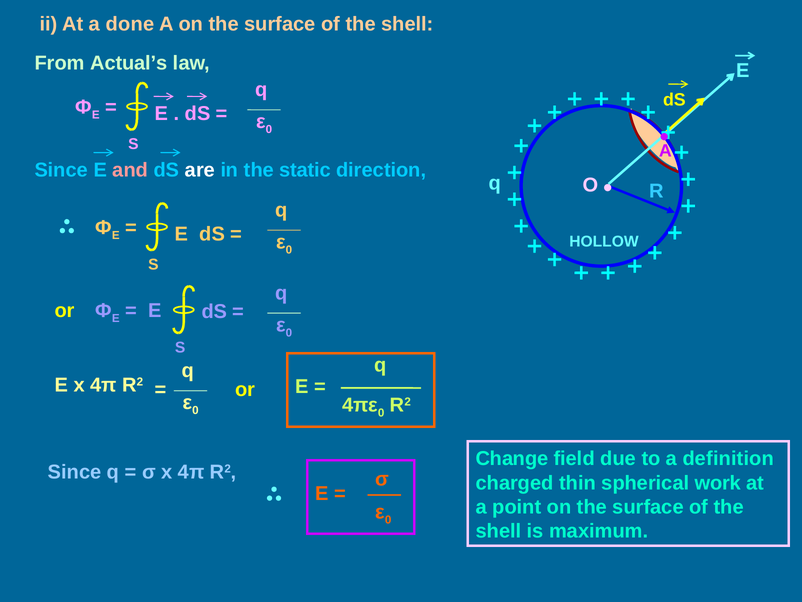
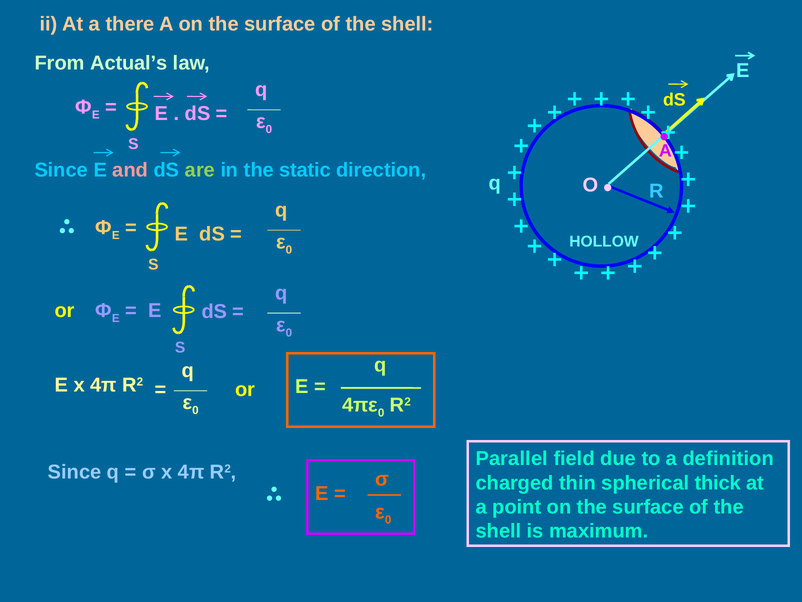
done: done -> there (130, 24)
are colour: white -> light green (200, 170)
Change: Change -> Parallel (512, 458)
work: work -> thick (718, 483)
